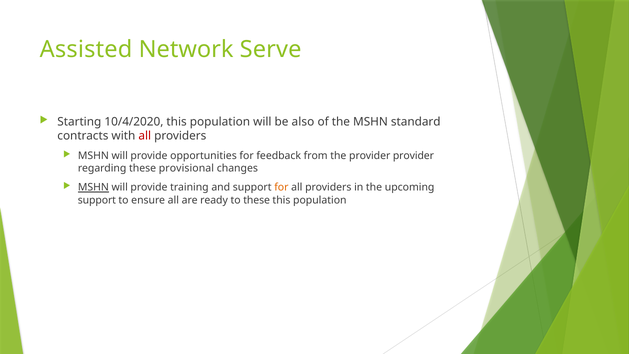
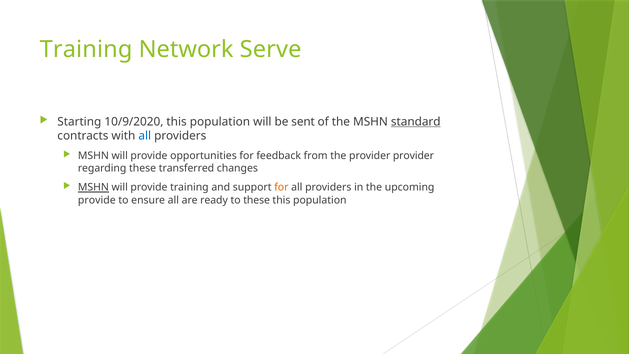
Assisted: Assisted -> Training (86, 50)
10/4/2020: 10/4/2020 -> 10/9/2020 (134, 122)
also: also -> sent (303, 122)
standard underline: none -> present (416, 122)
all colour: red -> blue (145, 136)
provisional: provisional -> transferred (186, 168)
support: support -> provide (97, 200)
